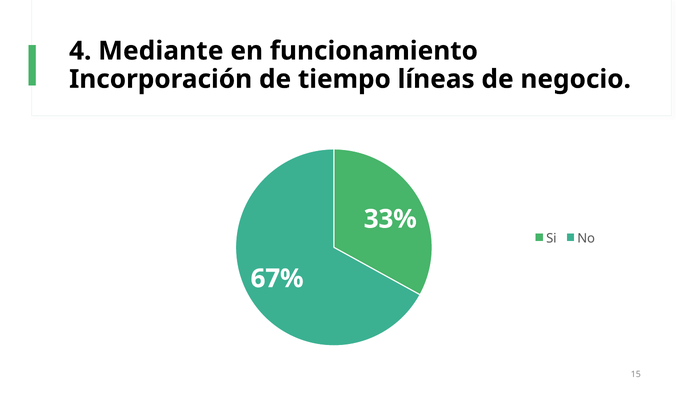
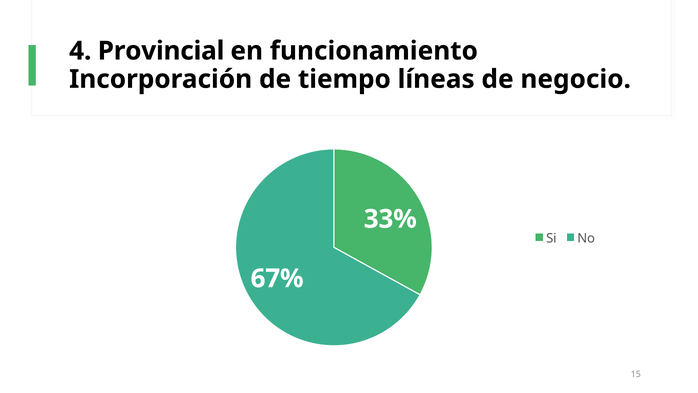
Mediante: Mediante -> Provincial (161, 51)
